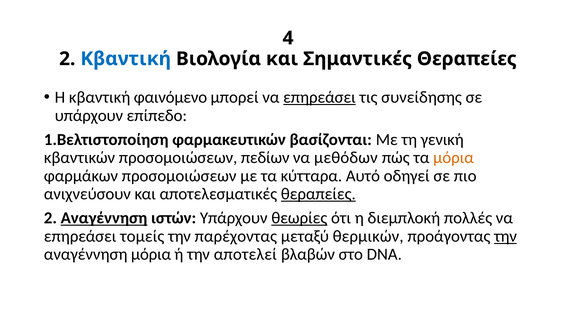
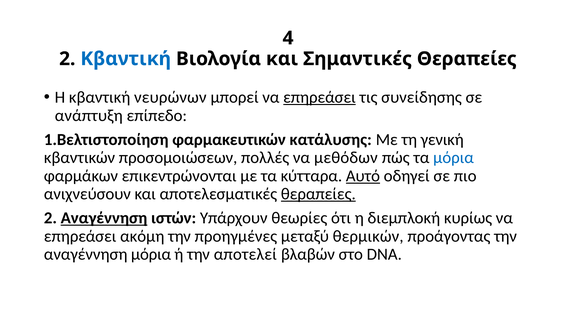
φαινόμενο: φαινόμενο -> νευρώνων (170, 97)
υπάρχουν: υπάρχουν -> ανάπτυξη (89, 115)
βασίζονται: βασίζονται -> κατάλυσης (331, 140)
πεδίων: πεδίων -> πολλές (265, 158)
μόρια colour: orange -> blue (453, 158)
φαρμάκων προσομοιώσεων: προσομοιώσεων -> επικεντρώνονται (179, 176)
Αυτό underline: none -> present (363, 176)
θεωρίες underline: present -> none (299, 218)
πολλές: πολλές -> κυρίως (468, 218)
τομείς: τομείς -> ακόμη (142, 236)
παρέχοντας: παρέχοντας -> προηγμένες (236, 236)
την underline: present -> none (505, 236)
